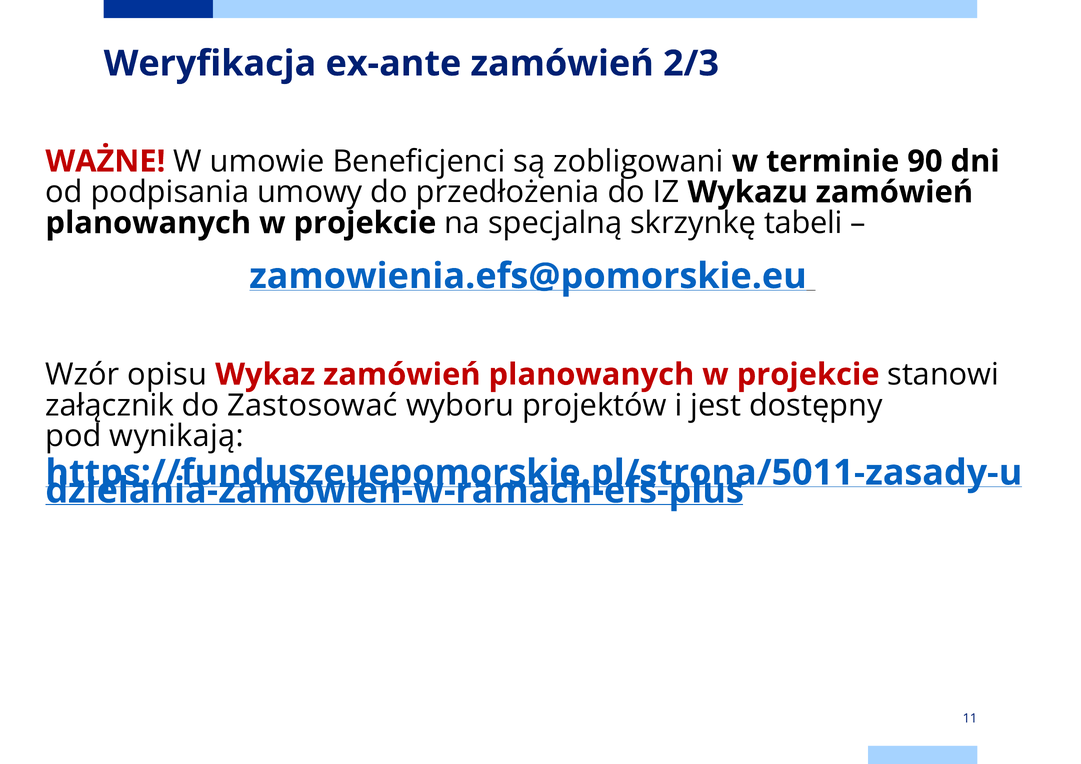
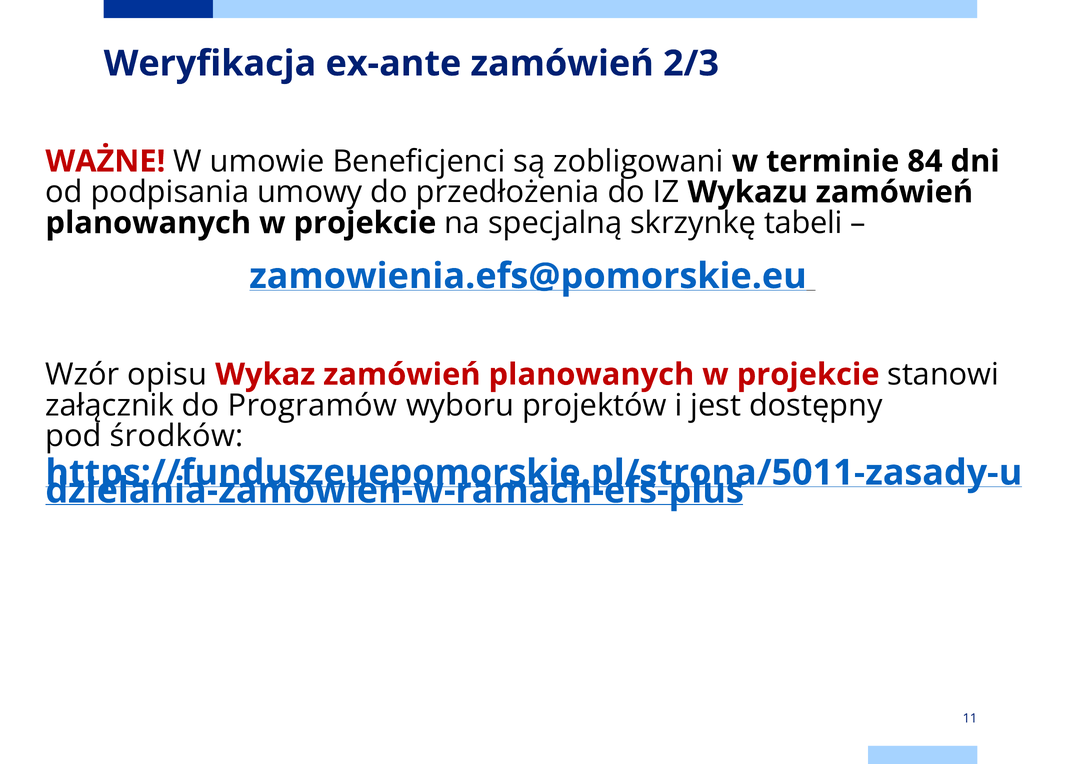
90: 90 -> 84 (925, 161)
Zastosować: Zastosować -> Programów (312, 406)
wynikają: wynikają -> środków (177, 436)
